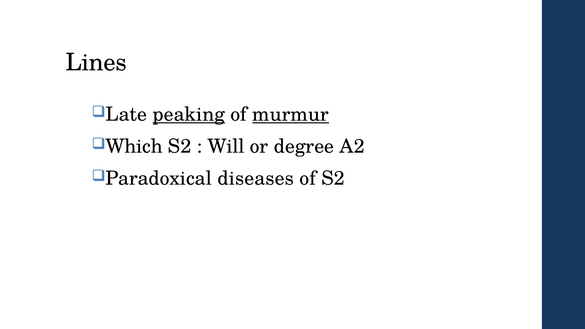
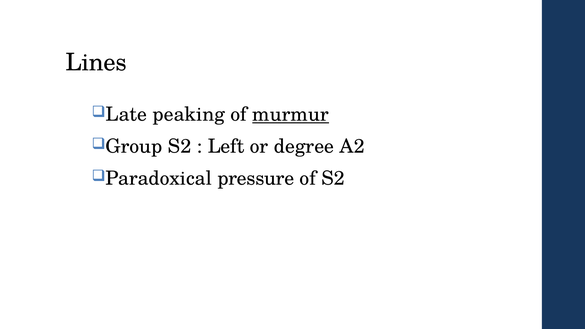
peaking underline: present -> none (189, 114)
Which: Which -> Group (134, 146)
Will: Will -> Left (226, 146)
diseases: diseases -> pressure (256, 178)
